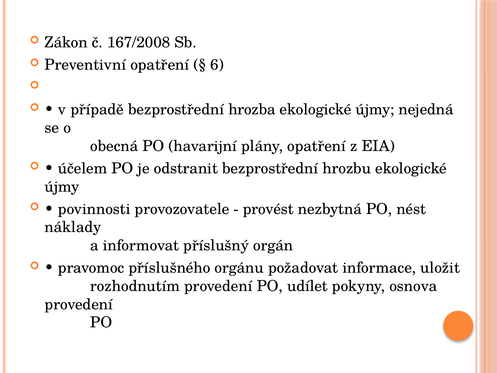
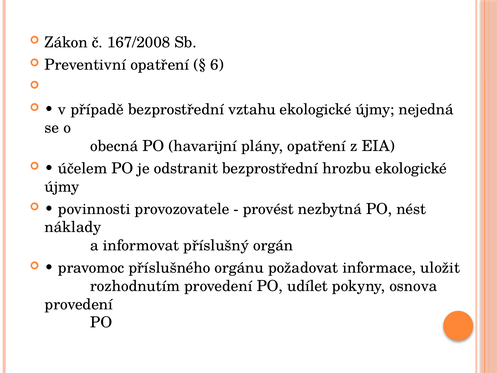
hrozba: hrozba -> vztahu (252, 110)
